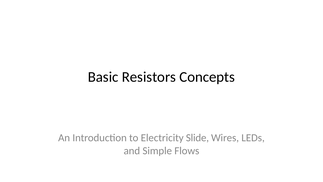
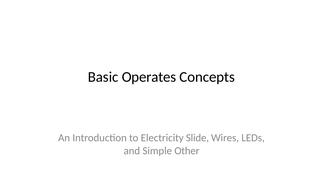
Resistors: Resistors -> Operates (149, 77)
Flows: Flows -> Other (187, 151)
